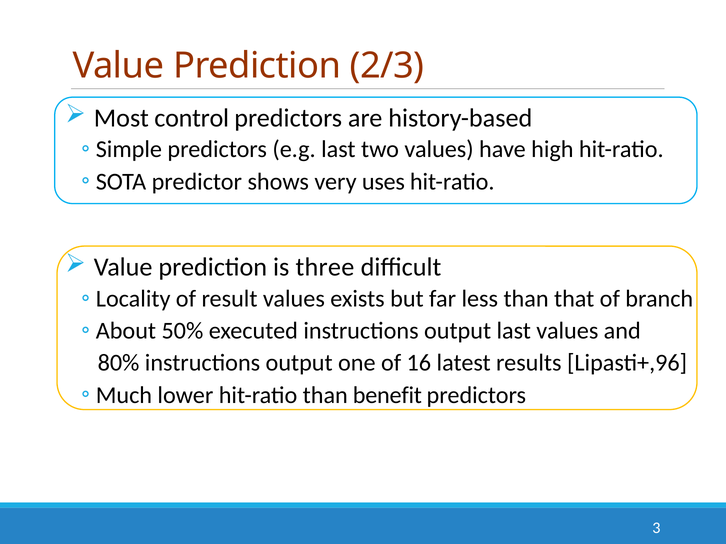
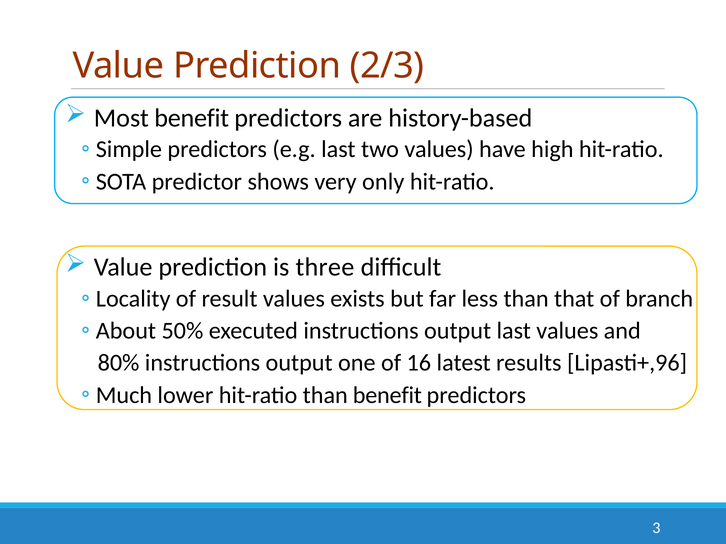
Most control: control -> benefit (192, 118)
uses: uses -> only (383, 182)
